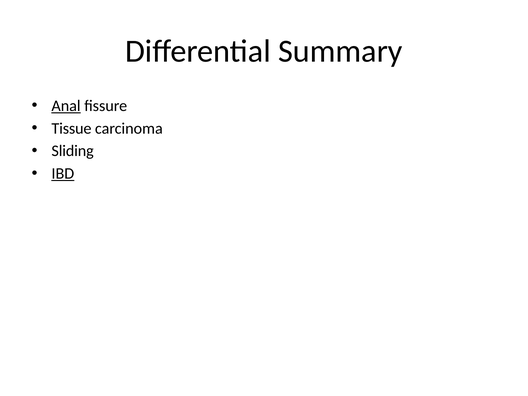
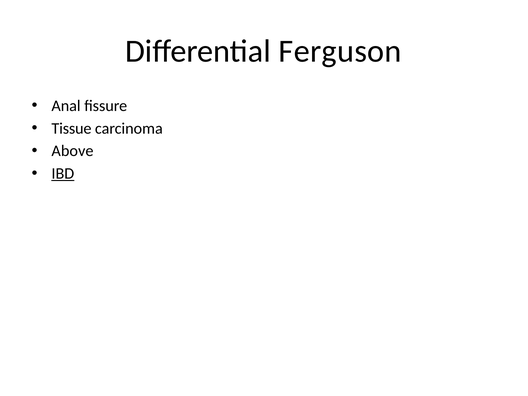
Summary: Summary -> Ferguson (340, 51)
Anal underline: present -> none (66, 106)
Sliding: Sliding -> Above (72, 151)
